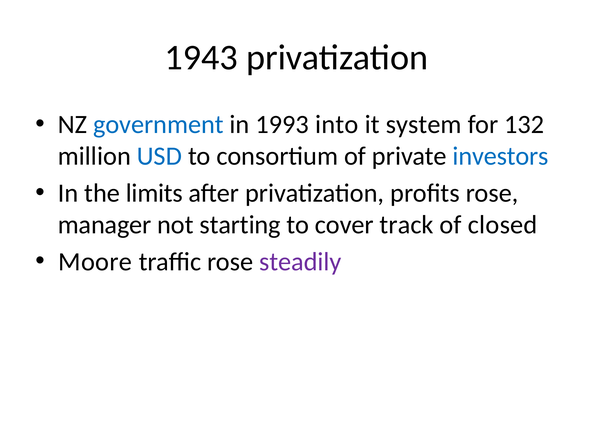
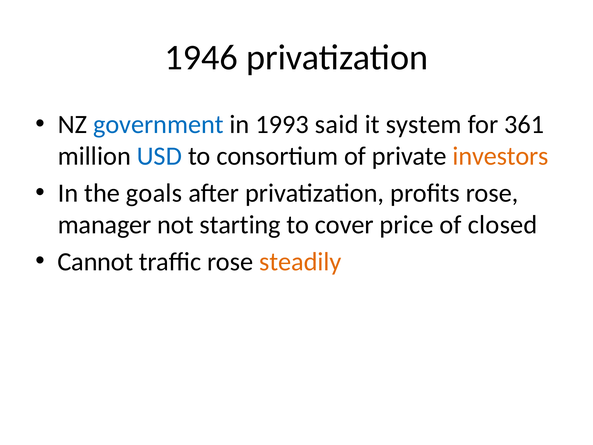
1943: 1943 -> 1946 (201, 57)
into: into -> said (337, 124)
132: 132 -> 361 (524, 124)
investors colour: blue -> orange (501, 156)
limits: limits -> goals (154, 193)
track: track -> price (407, 225)
Moore: Moore -> Cannot (95, 261)
steadily colour: purple -> orange (300, 261)
